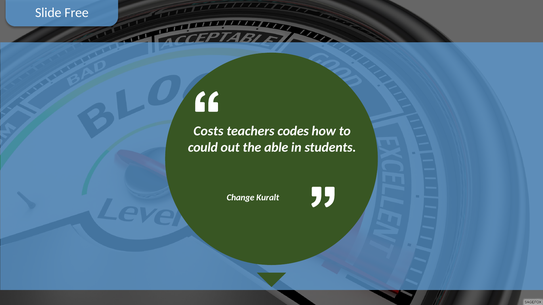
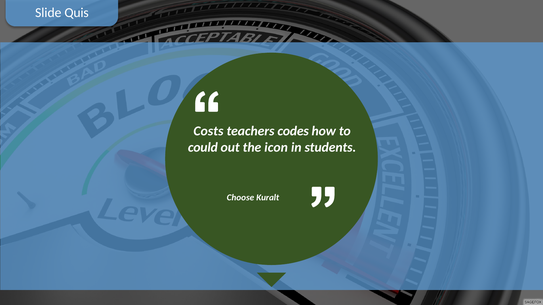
Free: Free -> Quis (77, 13)
able: able -> icon (276, 148)
Change: Change -> Choose (240, 198)
